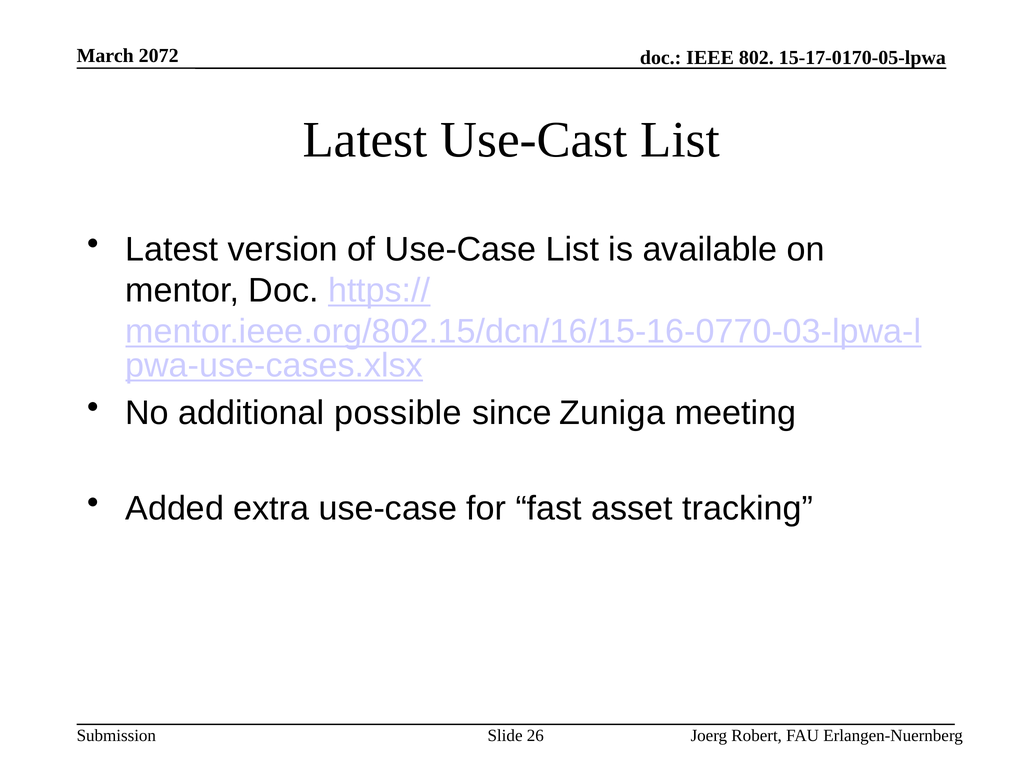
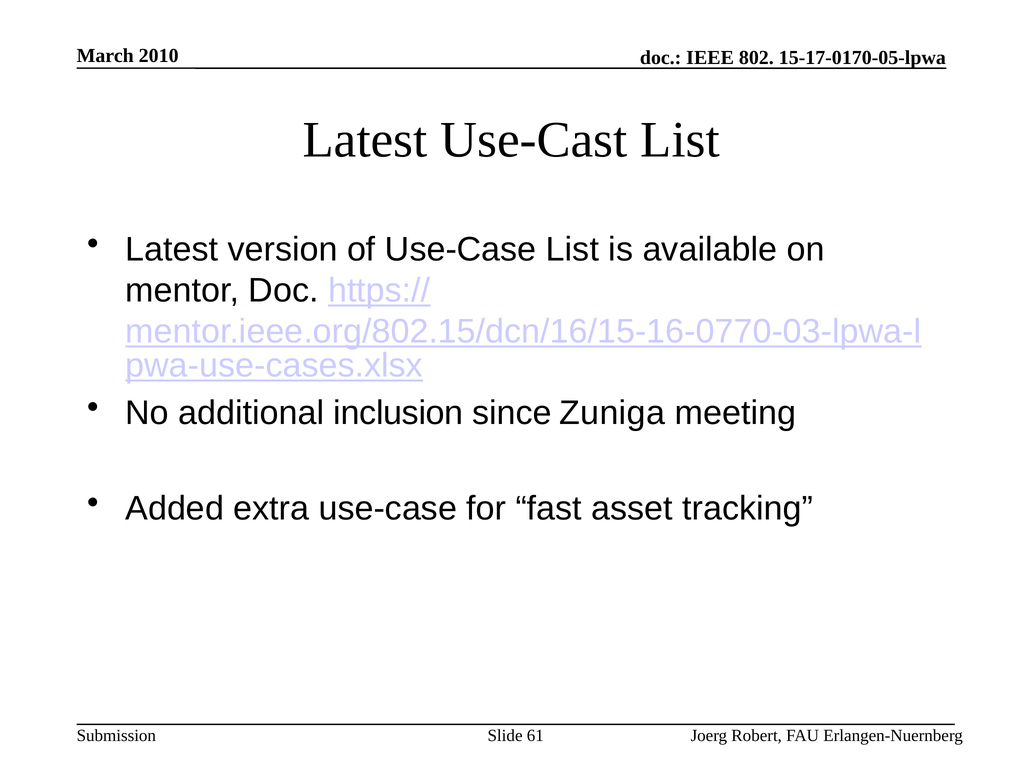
2072: 2072 -> 2010 (159, 56)
possible: possible -> inclusion (398, 413)
26: 26 -> 61 (535, 736)
